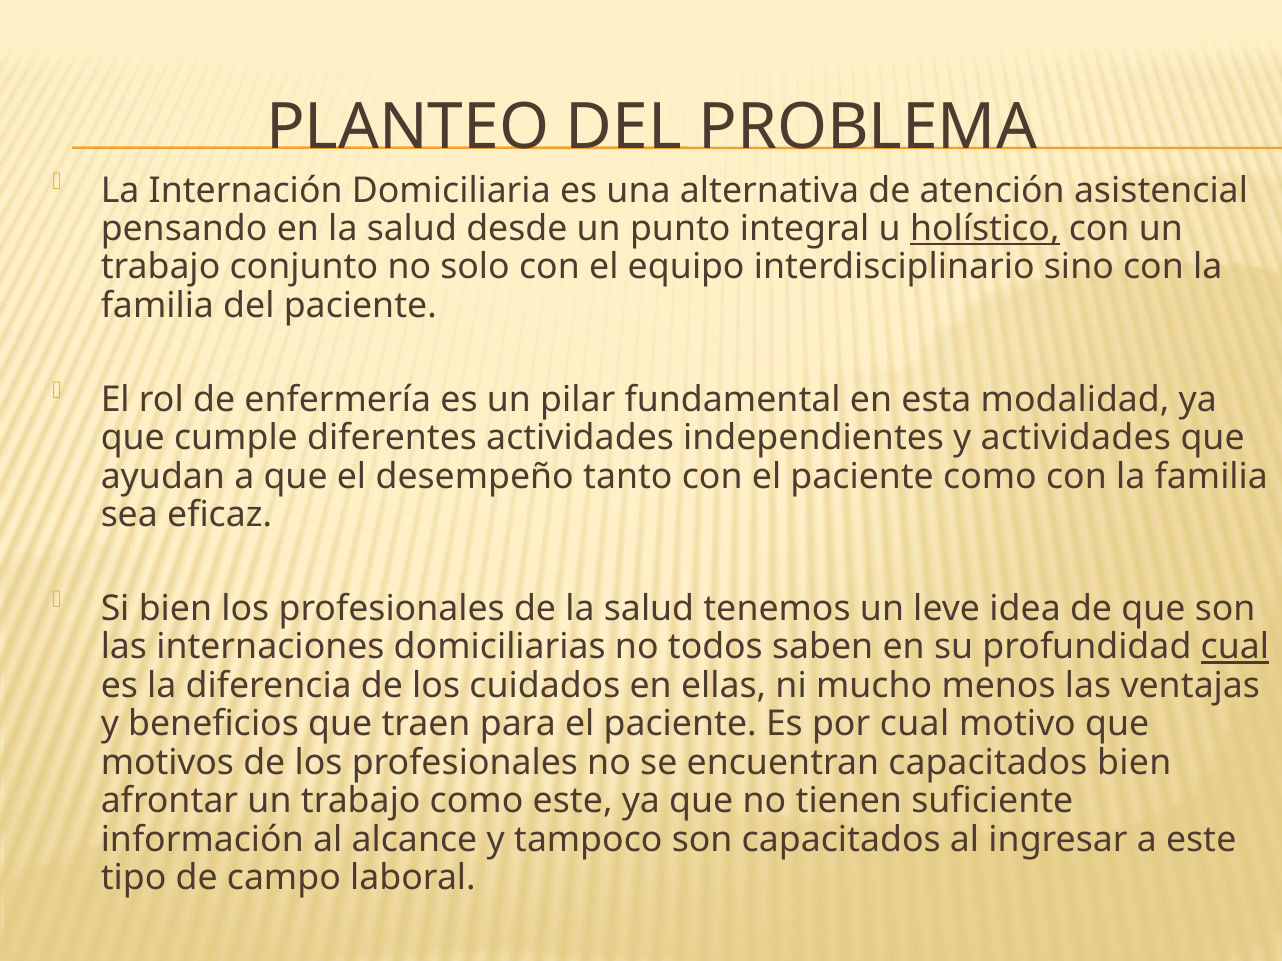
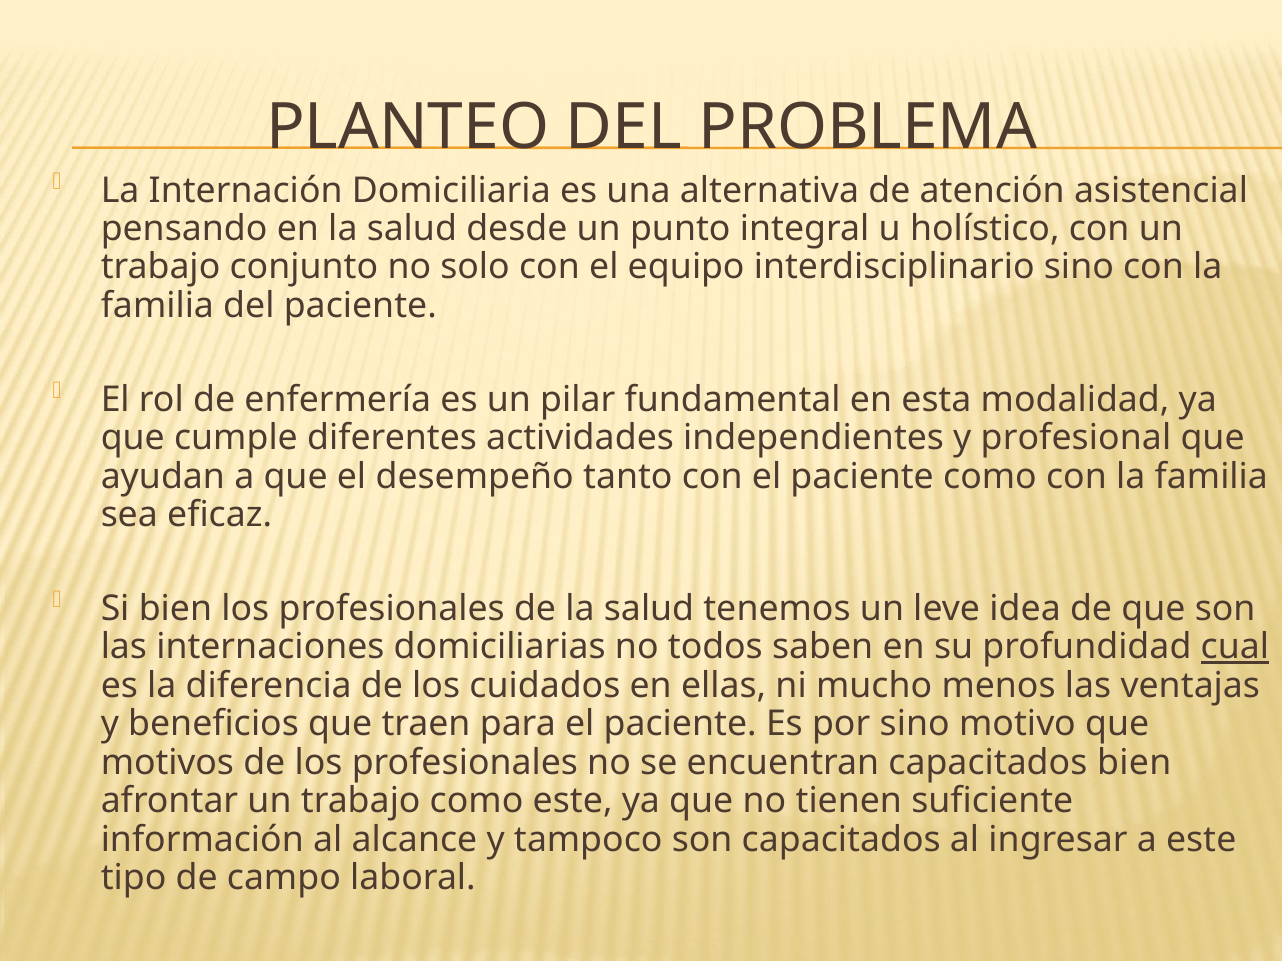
holístico underline: present -> none (985, 229)
y actividades: actividades -> profesional (1076, 438)
por cual: cual -> sino (915, 724)
